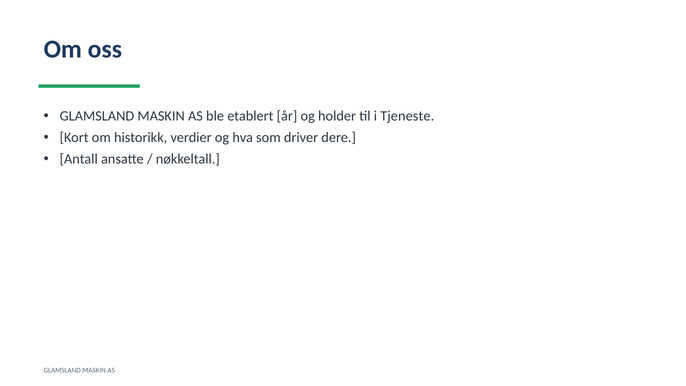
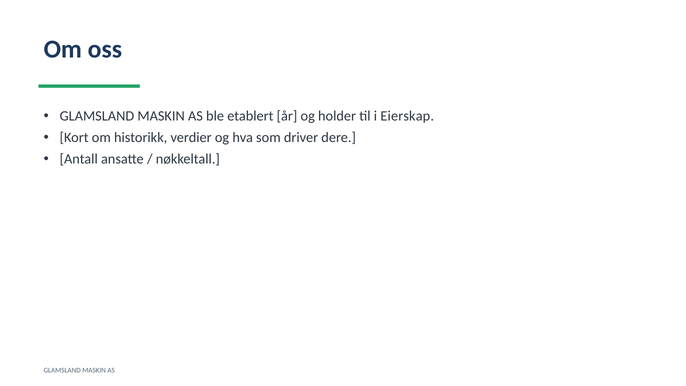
Tjeneste: Tjeneste -> Eierskap (407, 116)
